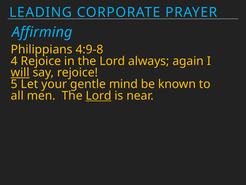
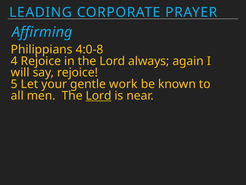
4:9-8: 4:9-8 -> 4:0-8 (90, 49)
will underline: present -> none (20, 72)
mind: mind -> work (123, 84)
